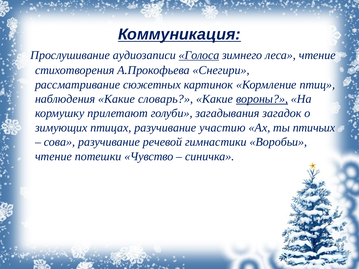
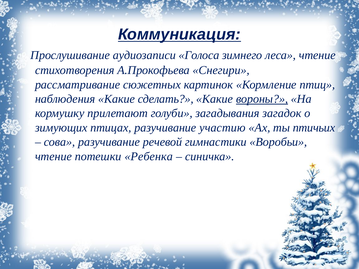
Голоса underline: present -> none (199, 55)
словарь: словарь -> сделать (166, 99)
Чувство: Чувство -> Ребенка (149, 156)
